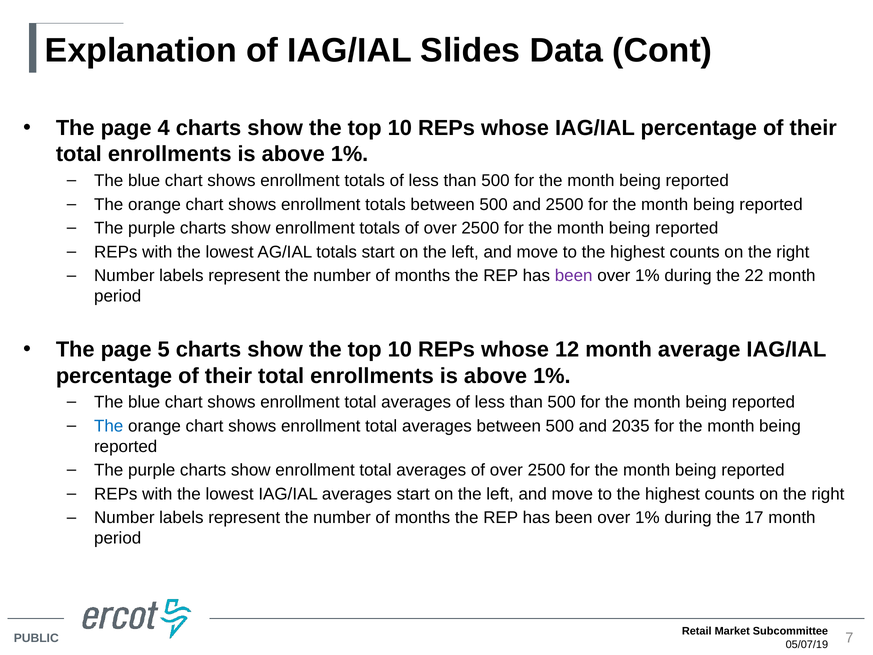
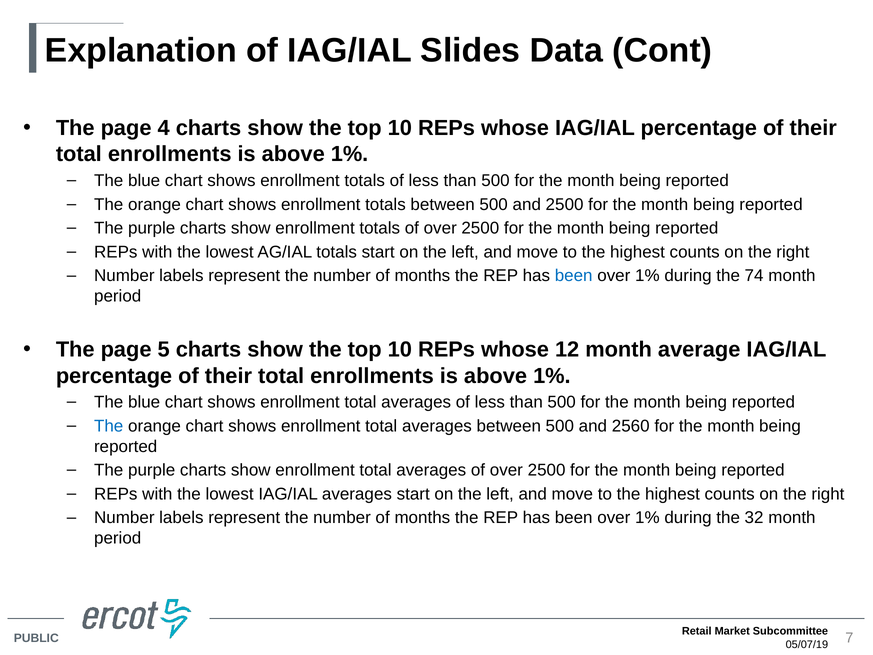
been colour: purple -> blue (574, 276)
22: 22 -> 74 (754, 276)
2035: 2035 -> 2560 (631, 426)
17: 17 -> 32 (754, 518)
